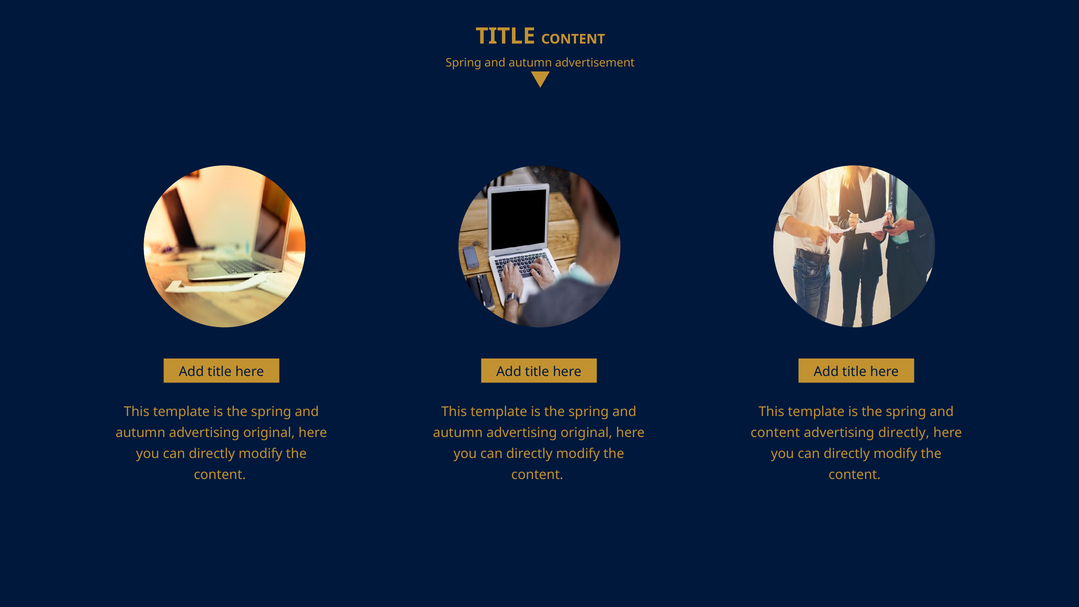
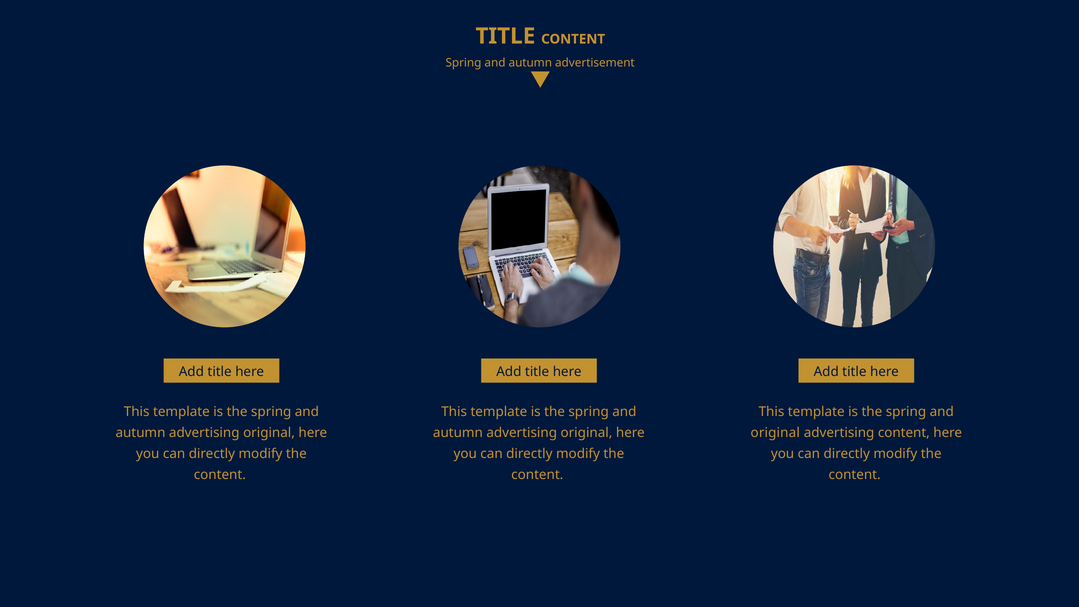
content: content -> original (775, 433)
advertising directly: directly -> content (904, 433)
